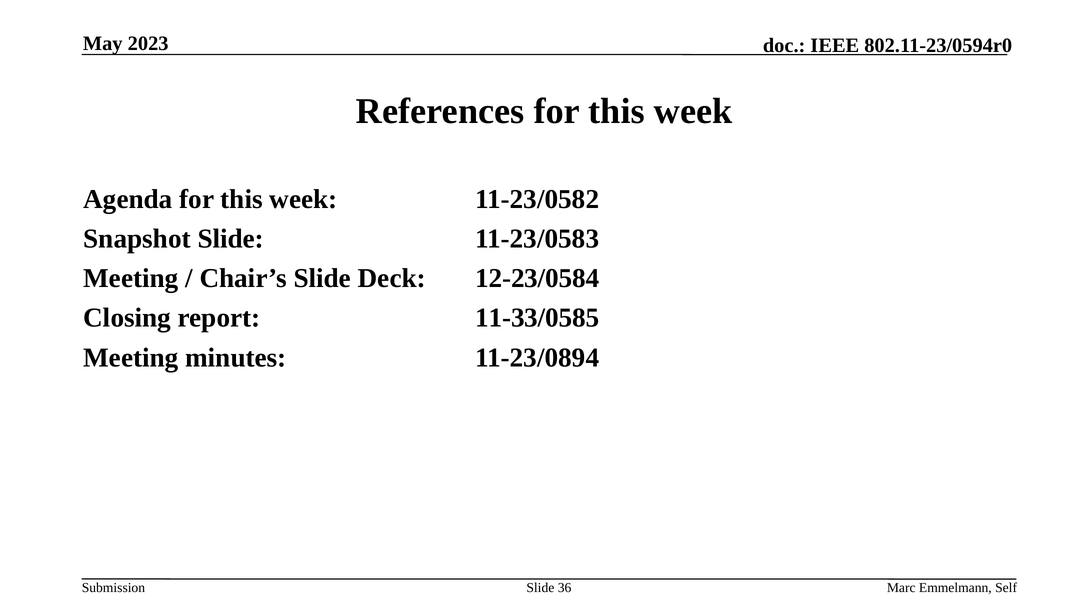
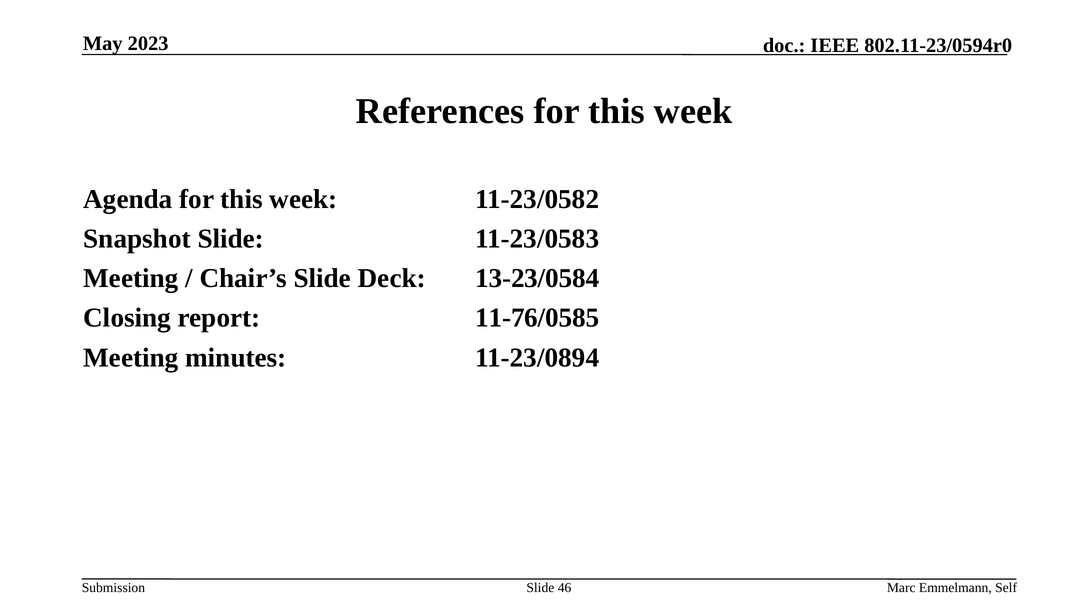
12-23/0584: 12-23/0584 -> 13-23/0584 (537, 278)
11-33/0585: 11-33/0585 -> 11-76/0585 (537, 318)
36: 36 -> 46 (565, 587)
